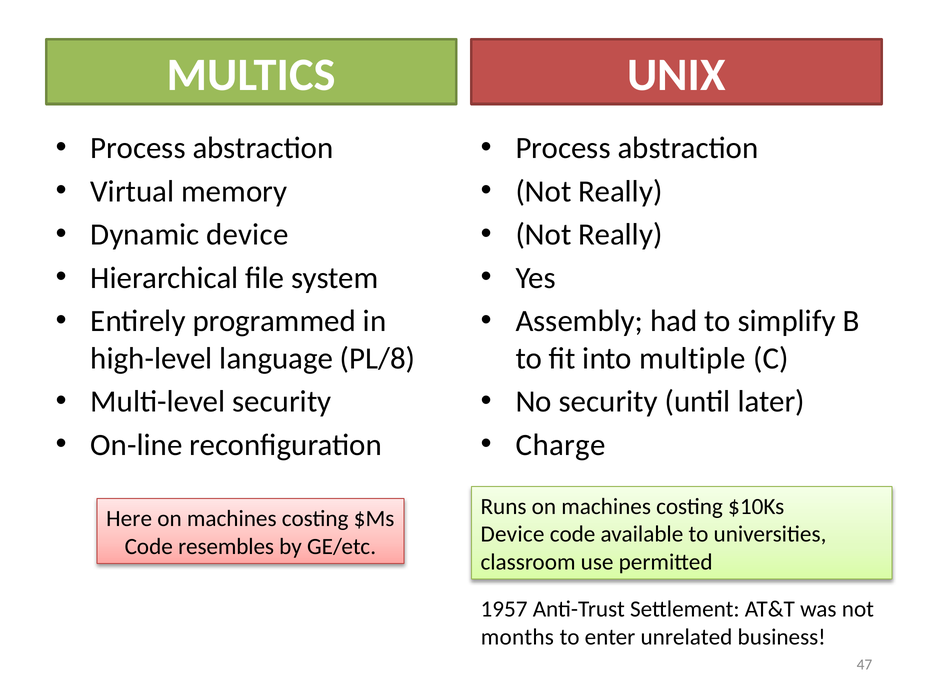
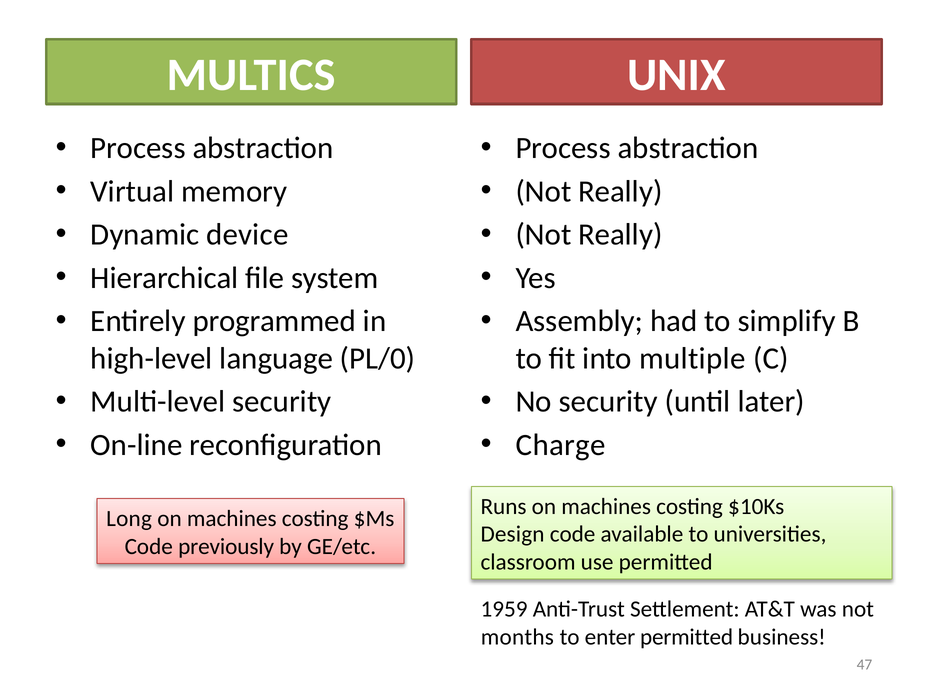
PL/8: PL/8 -> PL/0 (378, 358)
Here: Here -> Long (129, 519)
Device: Device -> Design (513, 534)
resembles: resembles -> previously (226, 547)
1957: 1957 -> 1959 (504, 609)
enter unrelated: unrelated -> permitted (687, 637)
